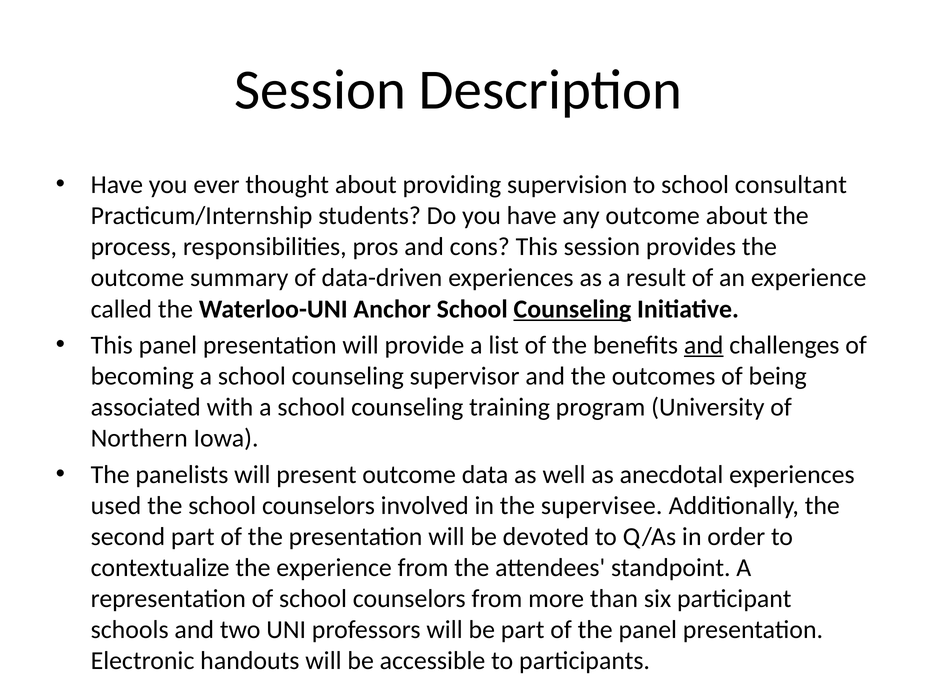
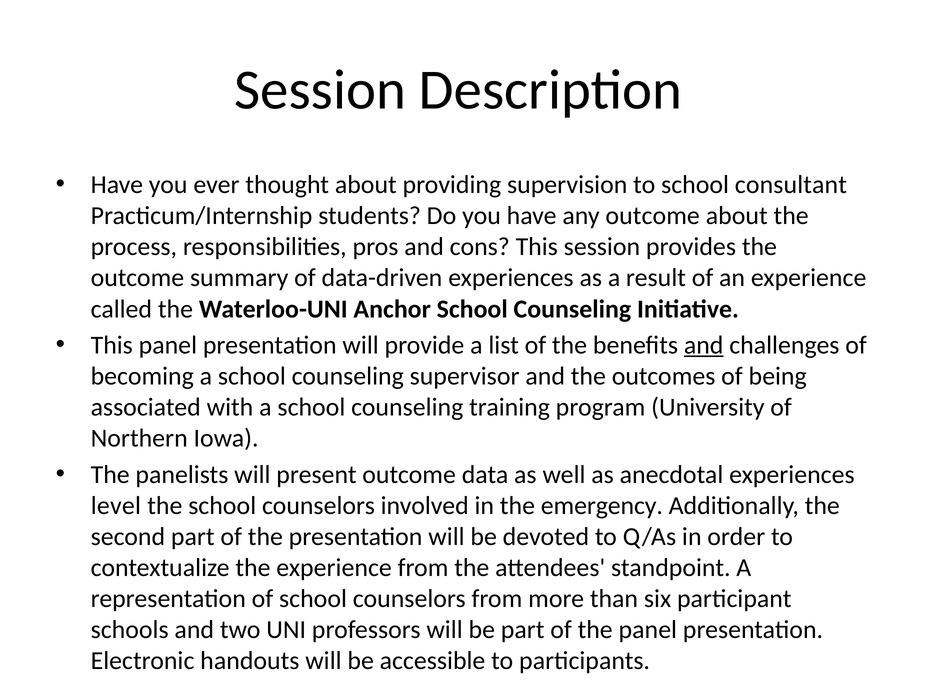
Counseling underline: present -> none (572, 309)
used: used -> level (116, 505)
supervisee: supervisee -> emergency (602, 505)
